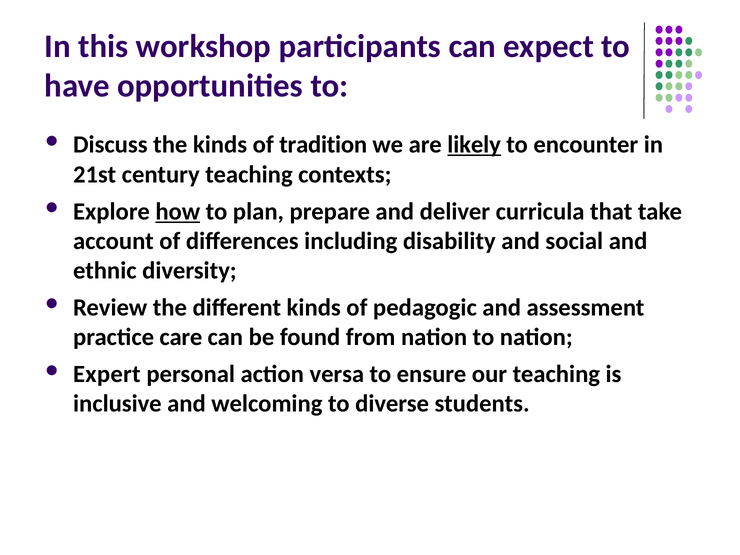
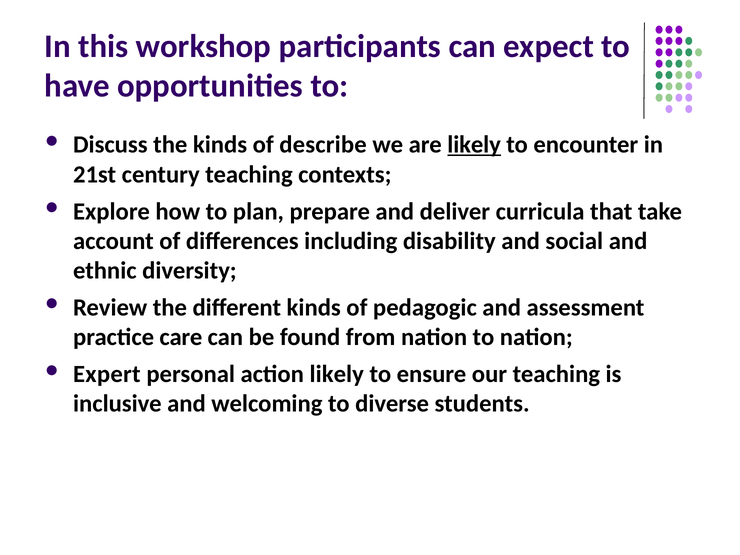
tradition: tradition -> describe (323, 145)
how underline: present -> none (178, 211)
action versa: versa -> likely (337, 374)
